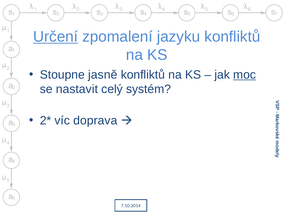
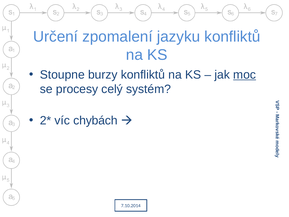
Určení underline: present -> none (56, 37)
jasně: jasně -> burzy (103, 75)
nastavit: nastavit -> procesy (77, 89)
doprava: doprava -> chybách (95, 120)
